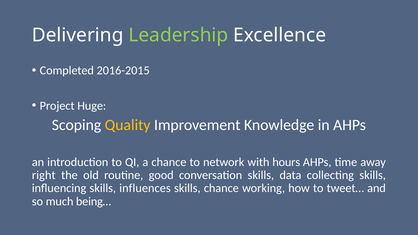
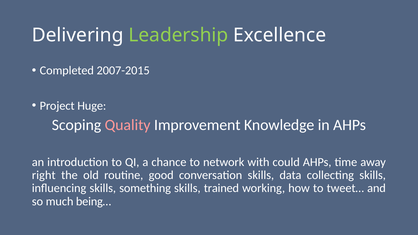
2016-2015: 2016-2015 -> 2007-2015 (123, 71)
Quality colour: yellow -> pink (128, 125)
hours: hours -> could (286, 162)
influences: influences -> something (145, 188)
skills chance: chance -> trained (221, 188)
